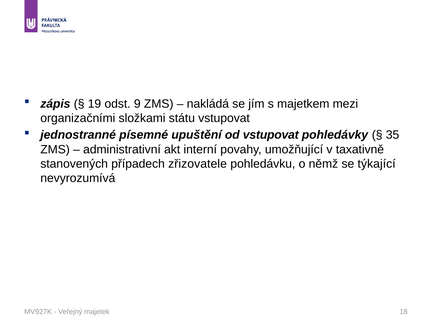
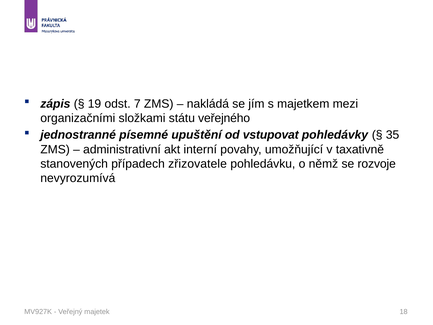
9: 9 -> 7 (137, 104)
státu vstupovat: vstupovat -> veřejného (224, 118)
týkající: týkající -> rozvoje (377, 164)
